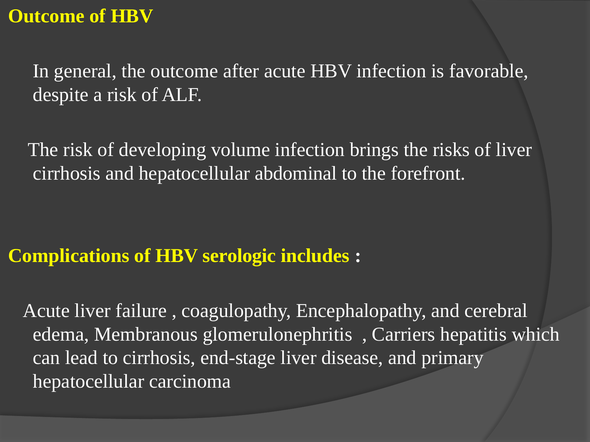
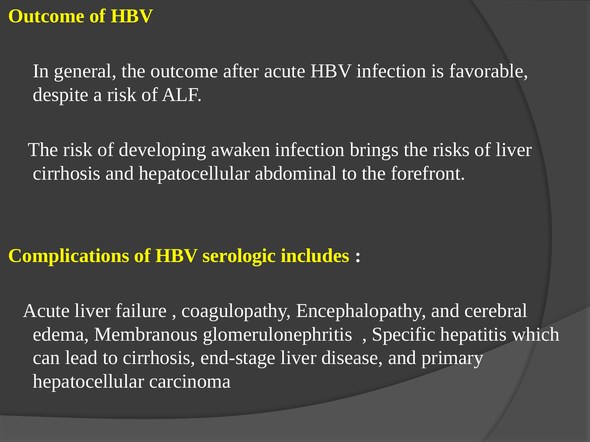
volume: volume -> awaken (241, 150)
Carriers: Carriers -> Specific (404, 335)
